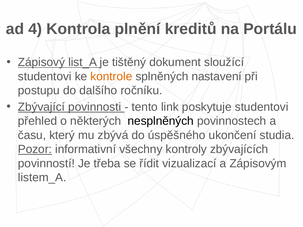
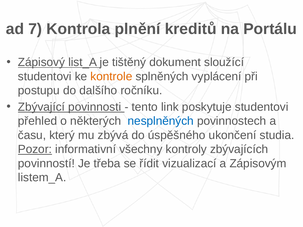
4: 4 -> 7 (35, 29)
nastavení: nastavení -> vyplácení (217, 77)
nesplněných colour: black -> blue (161, 121)
